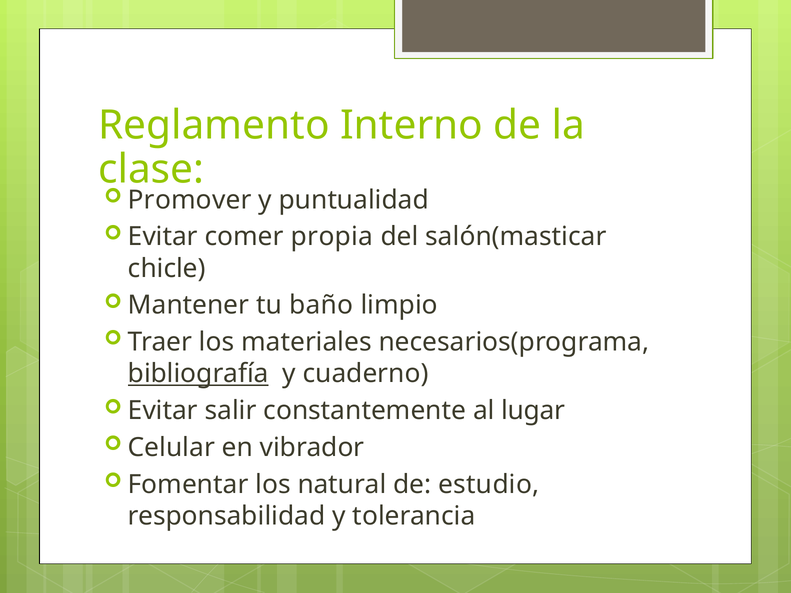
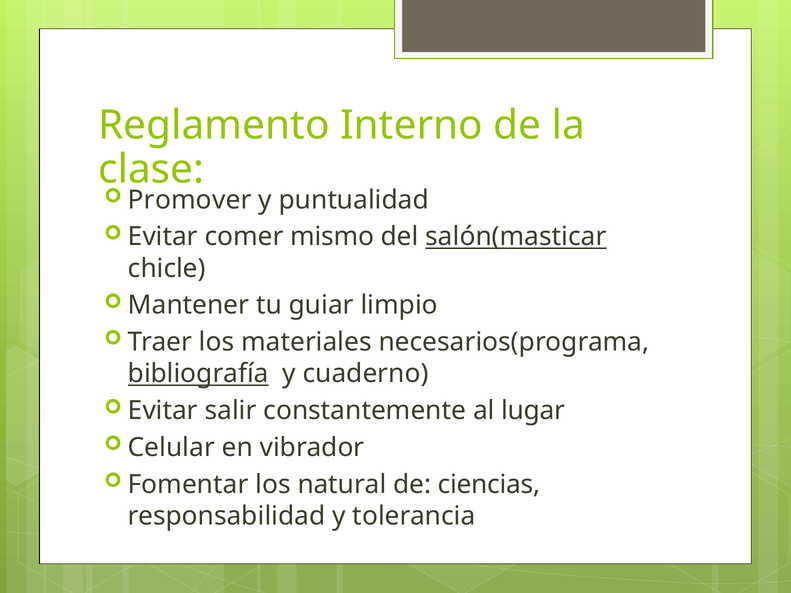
propia: propia -> mismo (332, 237)
salón(masticar underline: none -> present (516, 237)
baño: baño -> guiar (321, 305)
estudio: estudio -> ciencias (489, 485)
